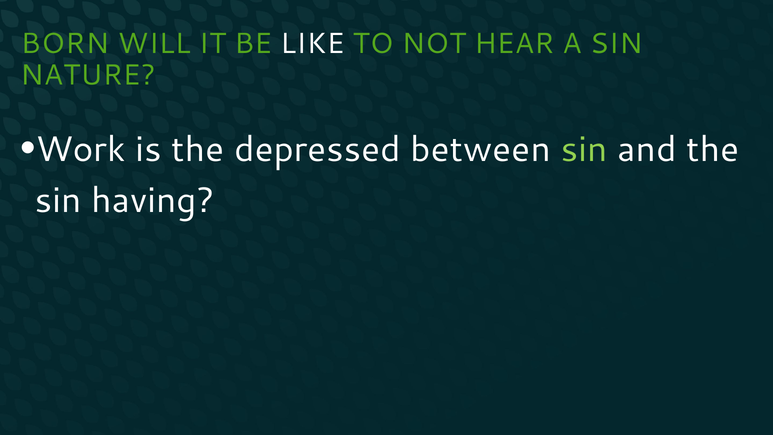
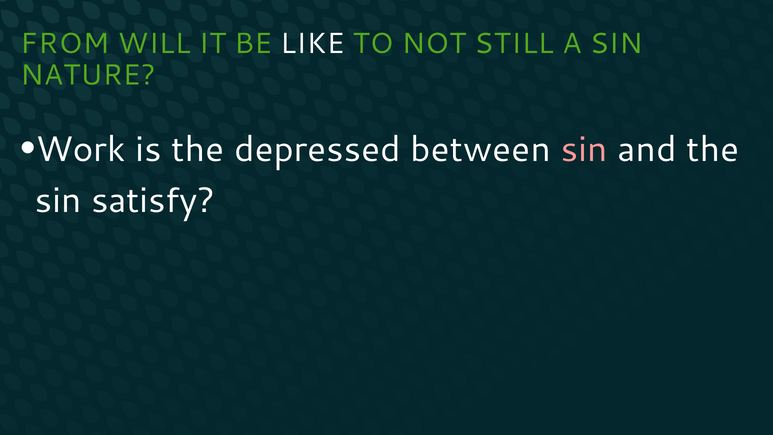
BORN: BORN -> FROM (65, 44)
HEAR: HEAR -> STILL (514, 44)
sin colour: light green -> pink (584, 150)
having: having -> satisfy (153, 201)
